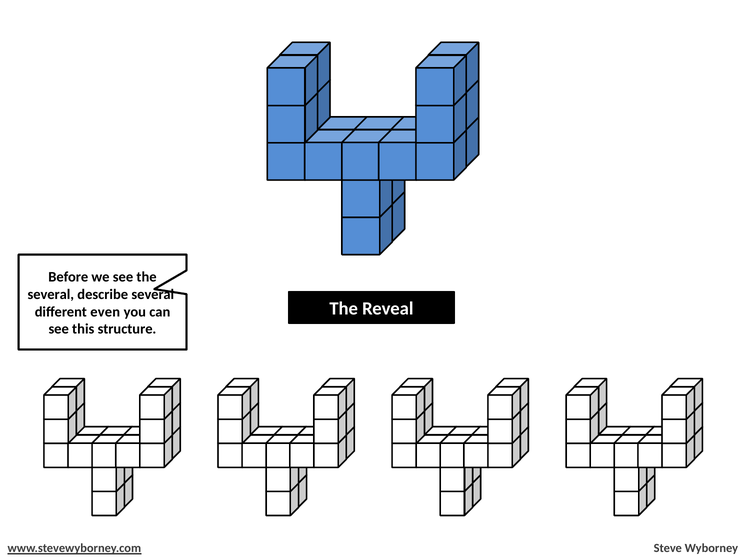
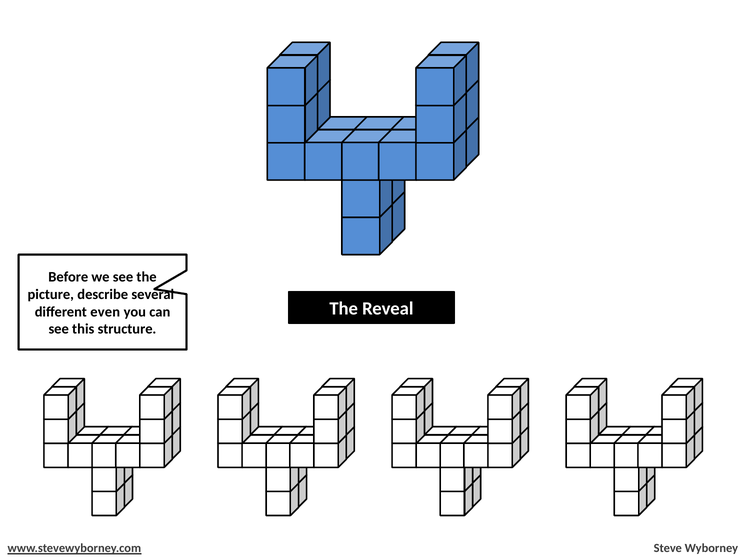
several: several -> picture (51, 295)
